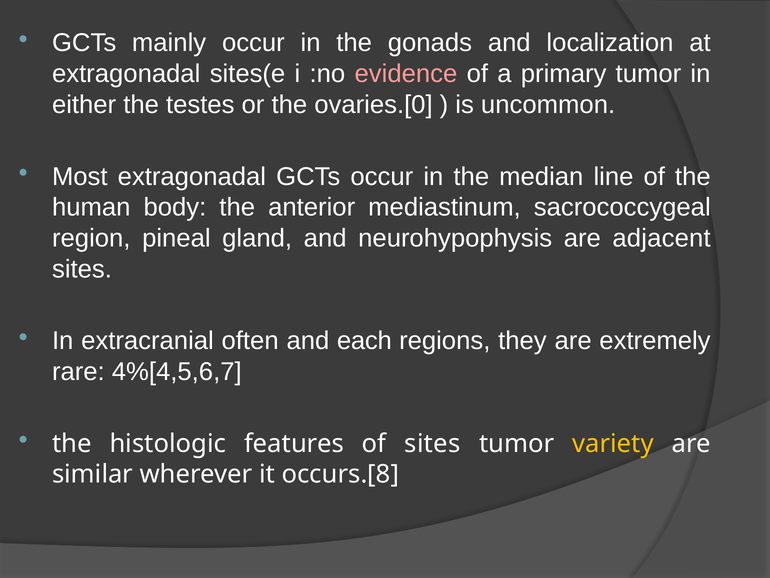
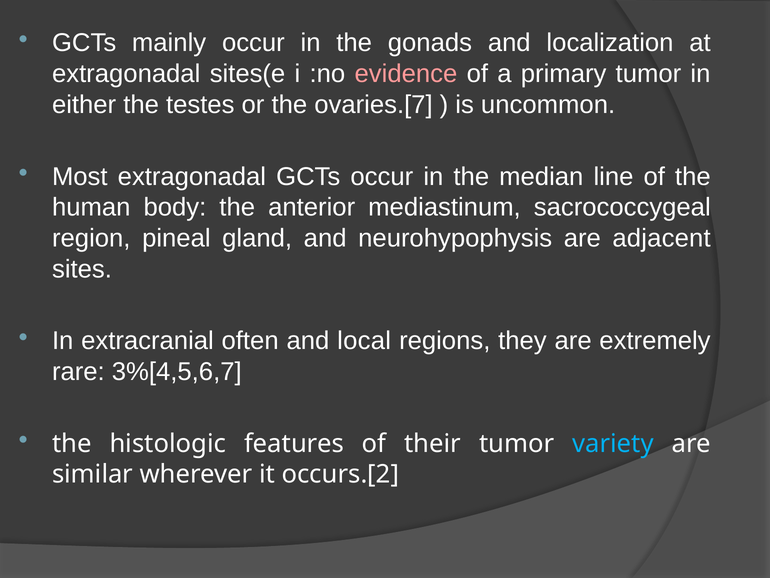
ovaries.[0: ovaries.[0 -> ovaries.[7 (373, 105)
each: each -> local (364, 341)
4%[4,5,6,7: 4%[4,5,6,7 -> 3%[4,5,6,7 (177, 371)
of sites: sites -> their (433, 443)
variety colour: yellow -> light blue (613, 443)
occurs.[8: occurs.[8 -> occurs.[2 (340, 474)
